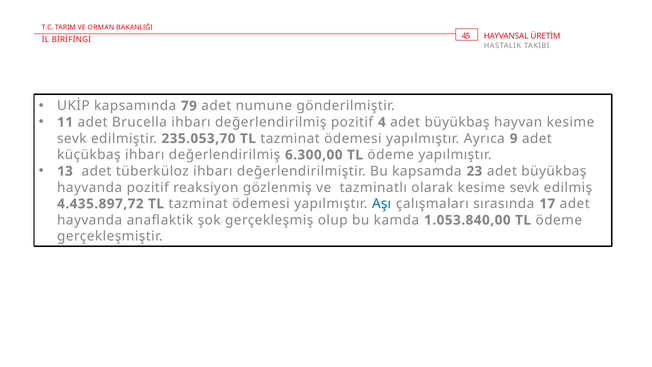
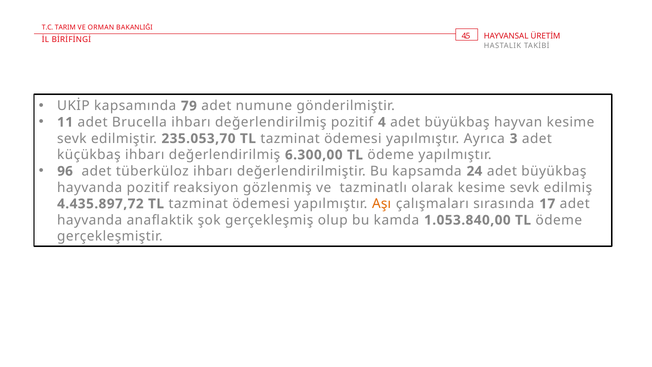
9: 9 -> 3 (514, 138)
13: 13 -> 96 (65, 171)
23: 23 -> 24 (474, 171)
Aşı colour: blue -> orange (382, 204)
